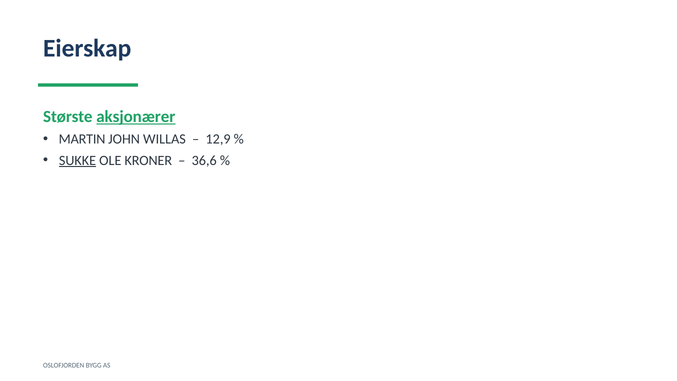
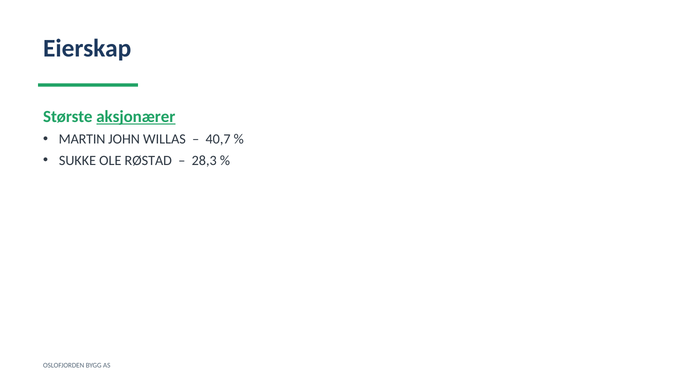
12,9: 12,9 -> 40,7 (218, 139)
SUKKE underline: present -> none (77, 160)
KRONER: KRONER -> RØSTAD (148, 160)
36,6: 36,6 -> 28,3 (204, 160)
